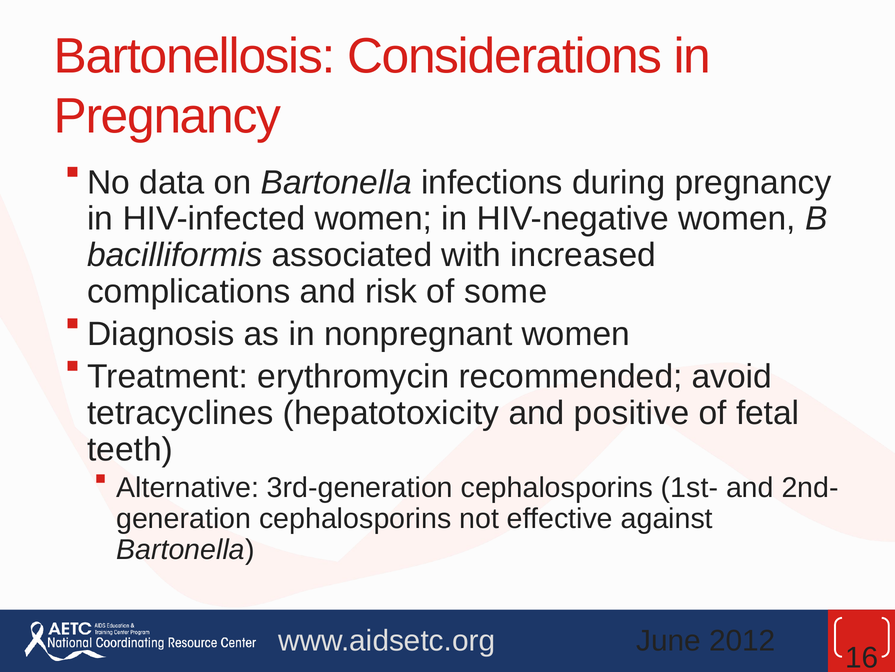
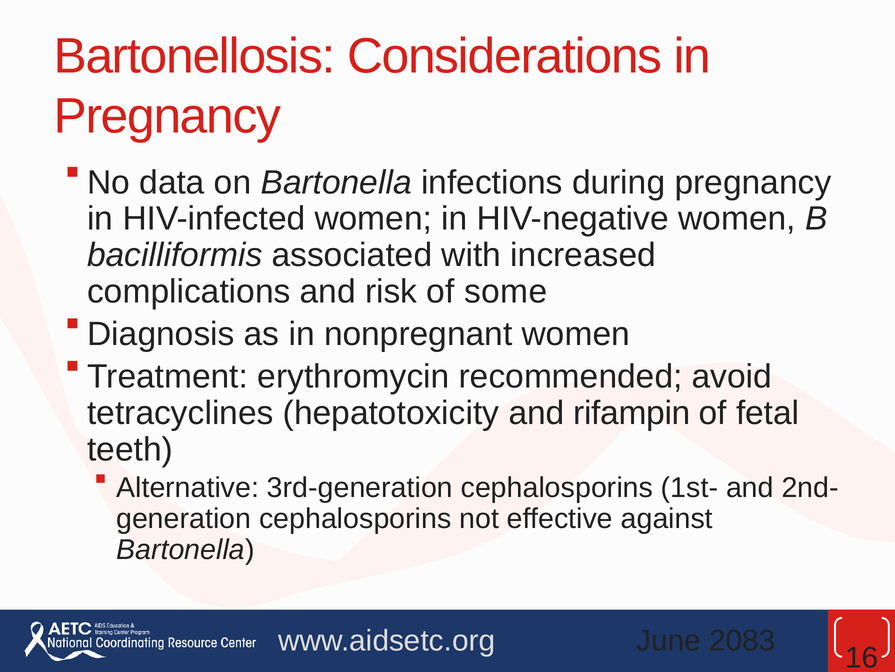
positive: positive -> rifampin (632, 413)
2012: 2012 -> 2083 (742, 640)
